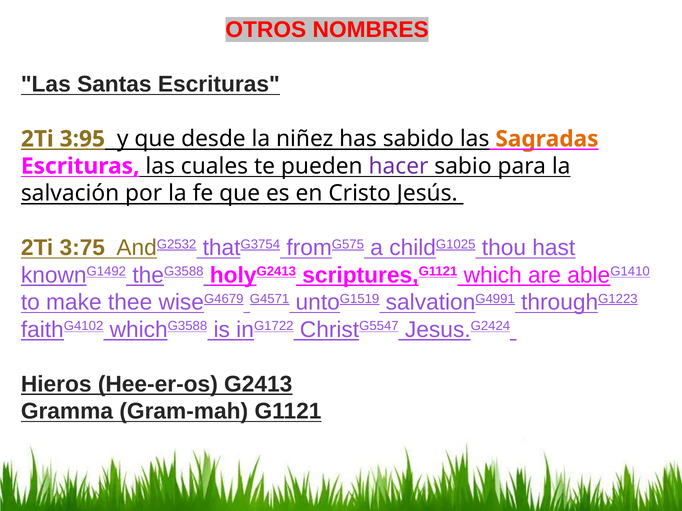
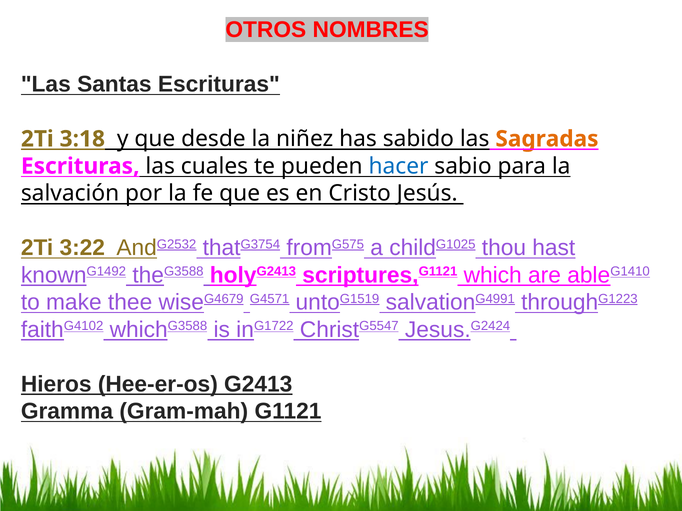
3:95: 3:95 -> 3:18 (82, 139)
hacer colour: purple -> blue (399, 166)
3:75: 3:75 -> 3:22 (82, 248)
